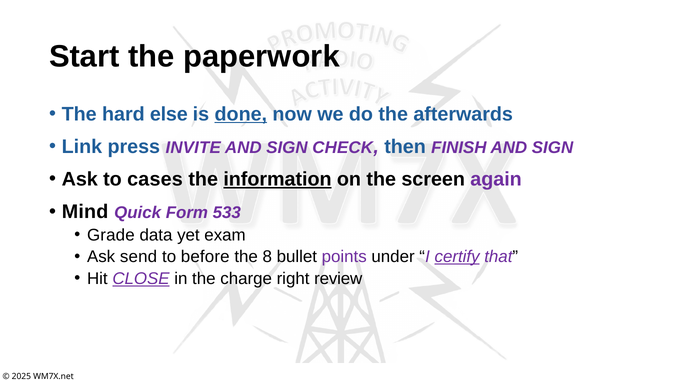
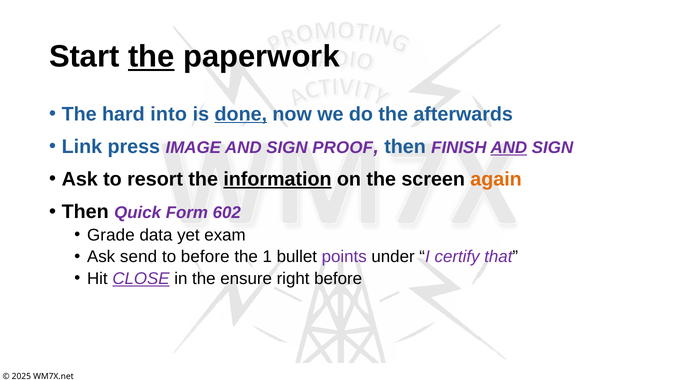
the underline: none -> present (151, 57)
else: else -> into (169, 114)
INVITE: INVITE -> IMAGE (193, 148)
CHECK: CHECK -> PROOF (343, 148)
AND underline: none -> present (509, 148)
cases: cases -> resort (155, 179)
again colour: purple -> orange (496, 179)
Mind: Mind -> Then (85, 212)
533: 533 -> 602 (227, 213)
8: 8 -> 1 (267, 257)
certify underline: present -> none (457, 257)
charge: charge -> ensure (246, 279)
right review: review -> before (338, 279)
